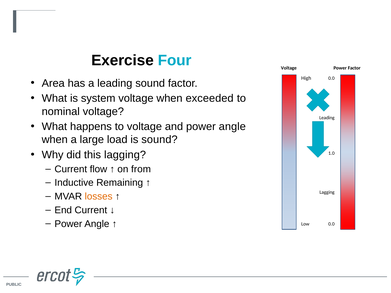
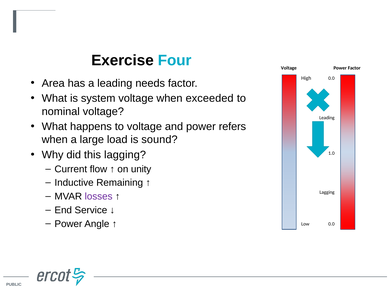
leading sound: sound -> needs (150, 83)
and power angle: angle -> refers (232, 127)
from: from -> unity (141, 169)
losses colour: orange -> purple (99, 197)
End Current: Current -> Service (91, 210)
